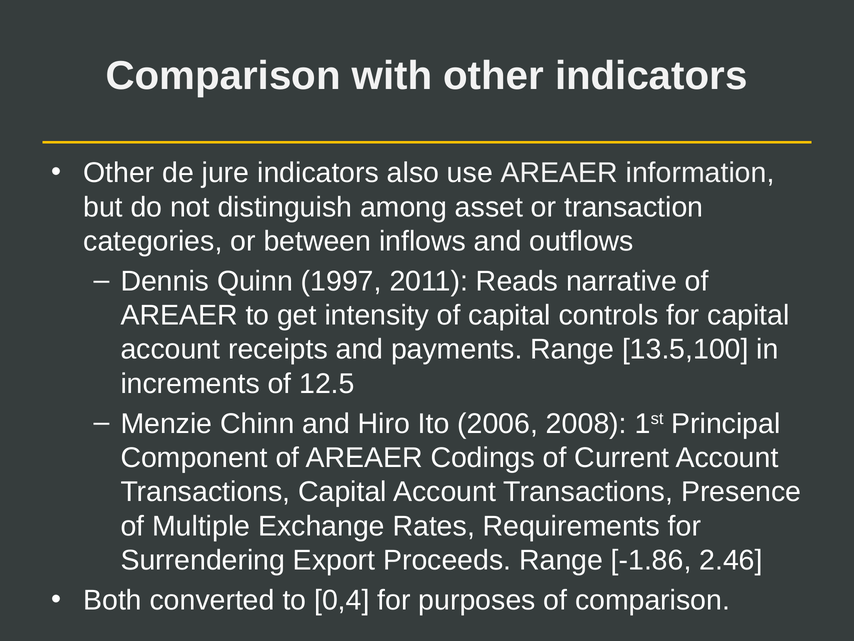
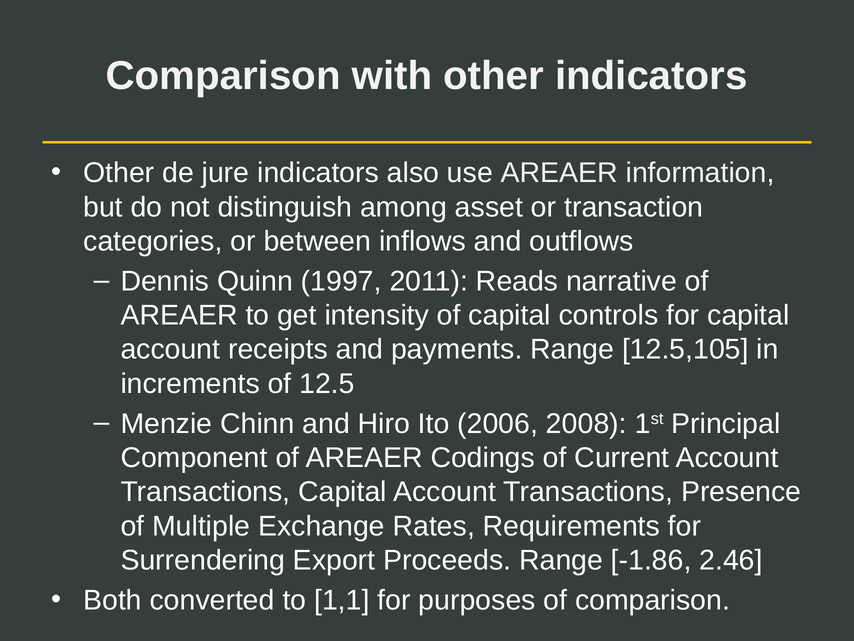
13.5,100: 13.5,100 -> 12.5,105 (685, 349)
0,4: 0,4 -> 1,1 (342, 600)
